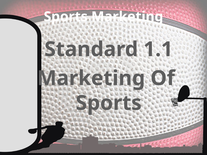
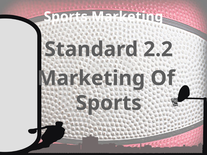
1.1: 1.1 -> 2.2 (158, 49)
